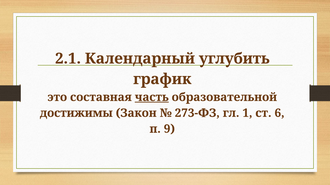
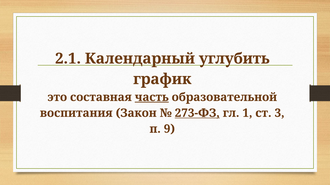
достижимы: достижимы -> воспитания (76, 113)
273-ФЗ underline: none -> present (197, 113)
6: 6 -> 3 (280, 113)
